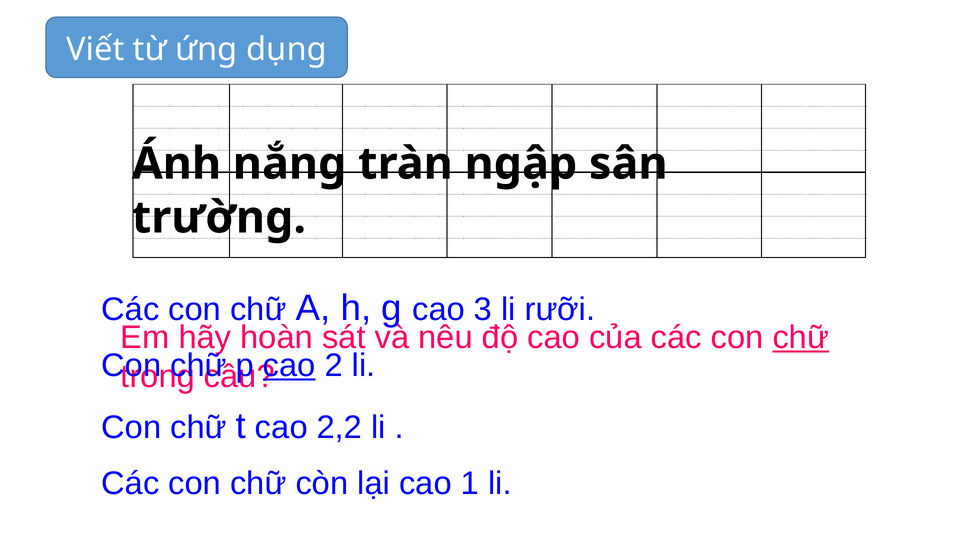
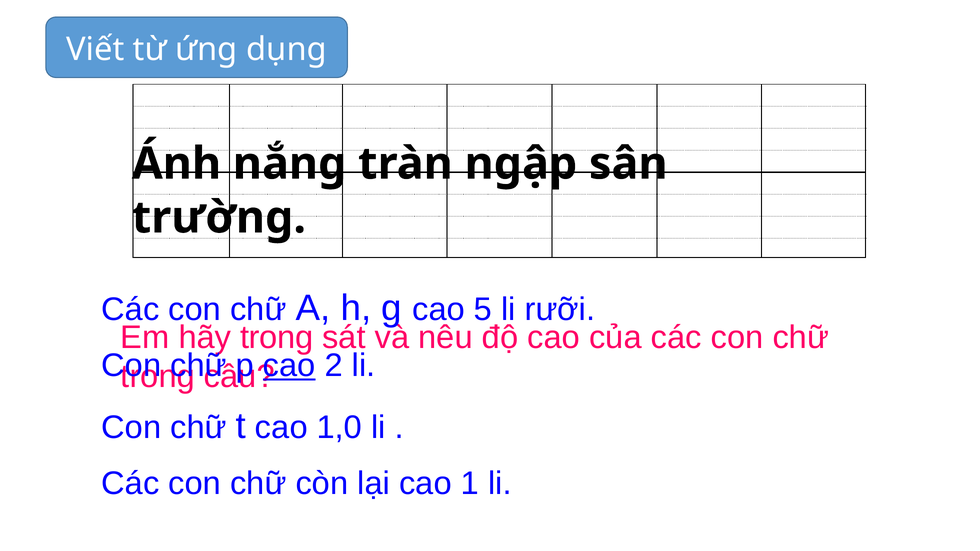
3: 3 -> 5 (483, 309)
hãy hoàn: hoàn -> trong (277, 338)
chữ underline: present -> none (801, 338)
2,2: 2,2 -> 1,0 (339, 427)
